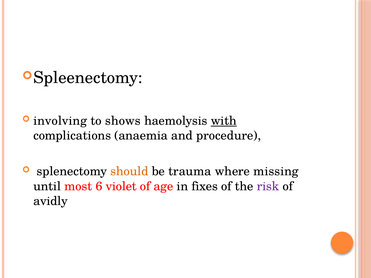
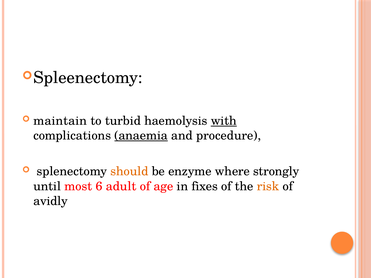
involving: involving -> maintain (60, 121)
shows: shows -> turbid (123, 121)
anaemia underline: none -> present (141, 136)
trauma: trauma -> enzyme (190, 172)
missing: missing -> strongly (276, 172)
violet: violet -> adult (121, 186)
risk colour: purple -> orange (268, 186)
